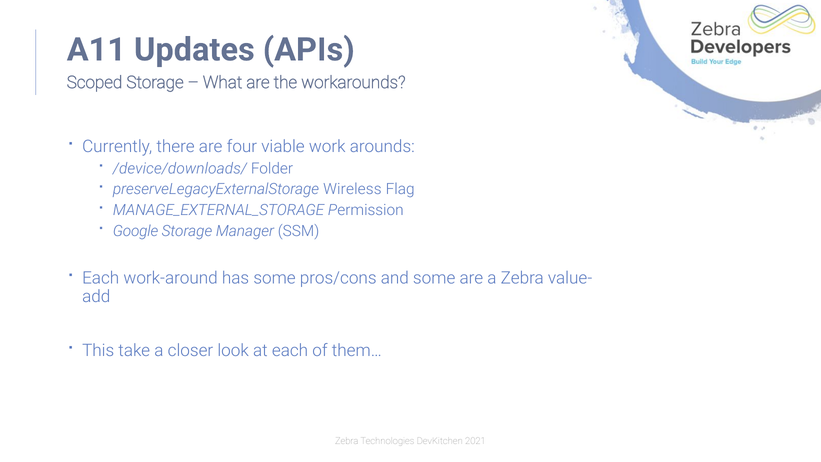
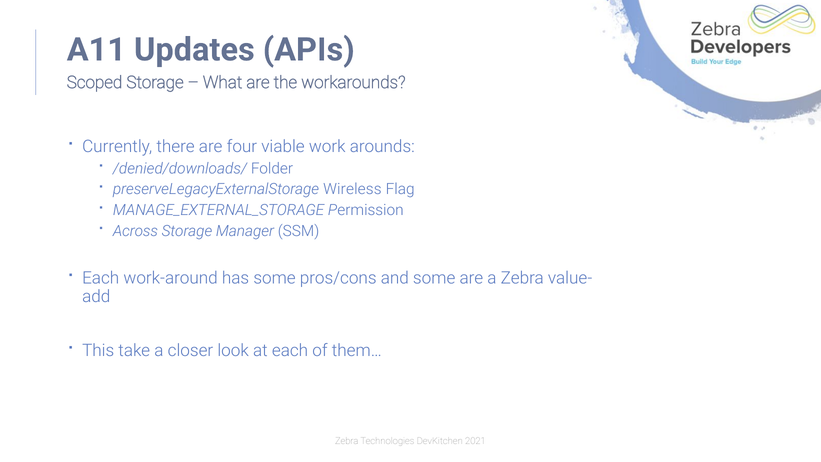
/device/downloads/: /device/downloads/ -> /denied/downloads/ (180, 168)
Google: Google -> Across (135, 231)
